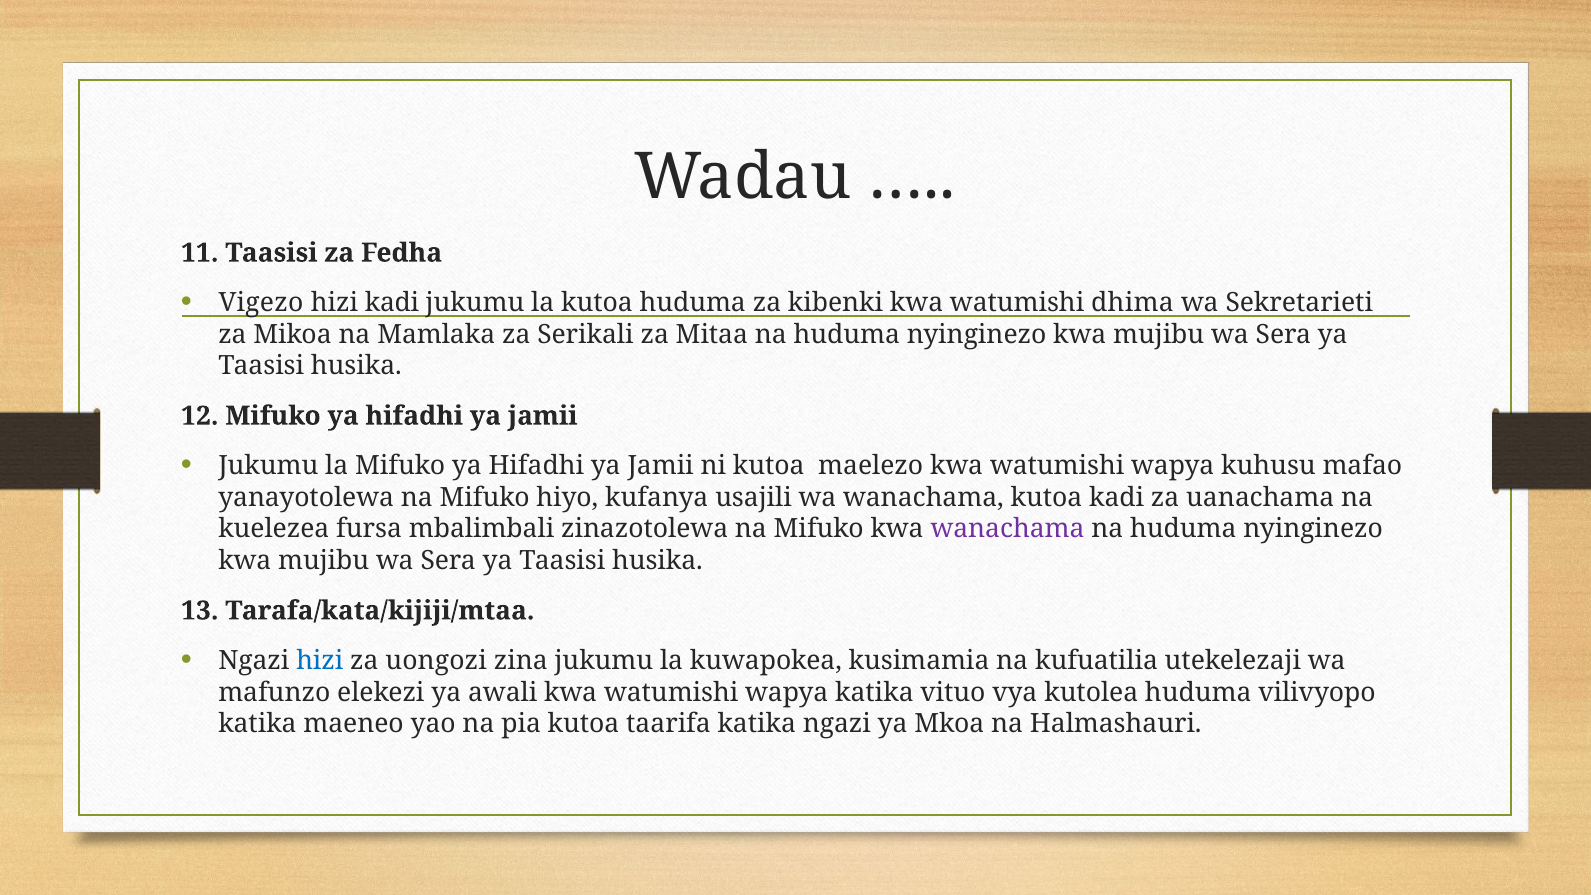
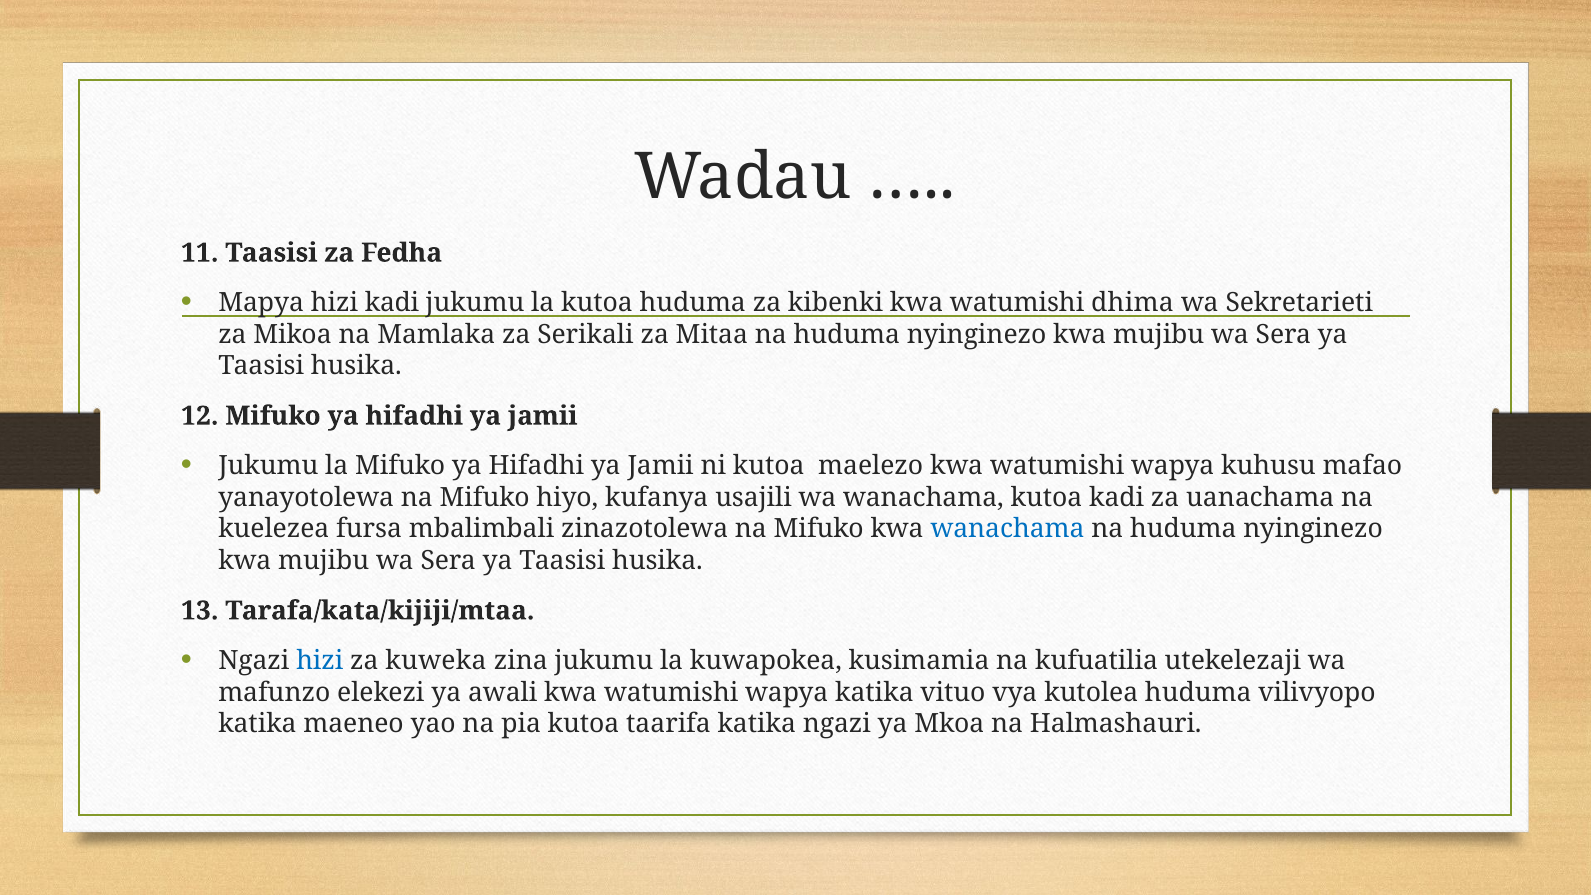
Vigezo: Vigezo -> Mapya (261, 303)
wanachama colour: purple -> blue (1008, 529)
uongozi: uongozi -> kuweka (436, 660)
